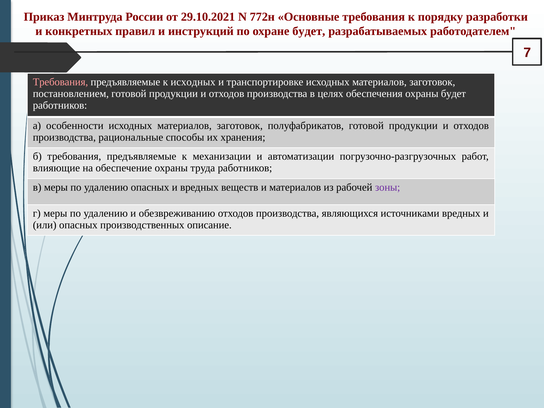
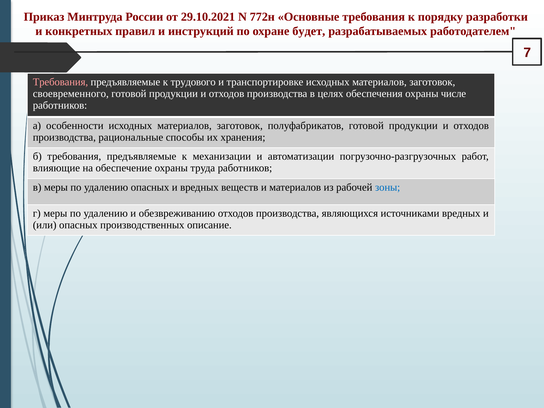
к исходных: исходных -> трудового (193, 82)
постановлением: постановлением -> своевременного (71, 94)
охраны будет: будет -> числе (453, 94)
зоны colour: purple -> blue (388, 187)
